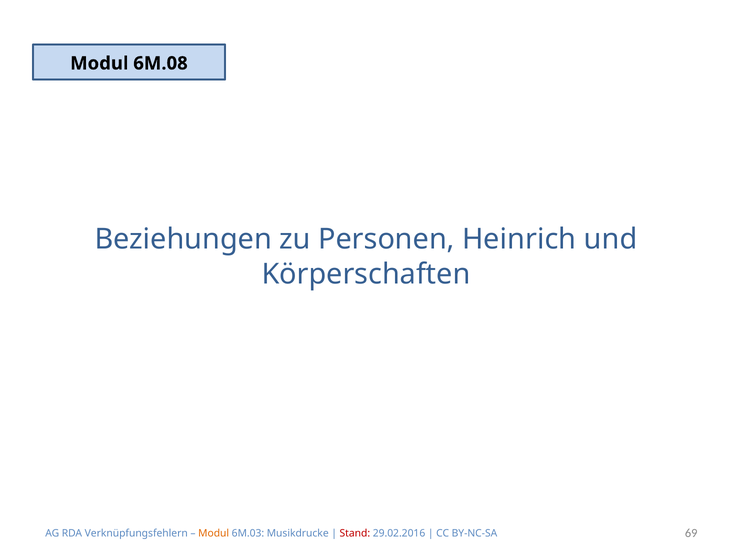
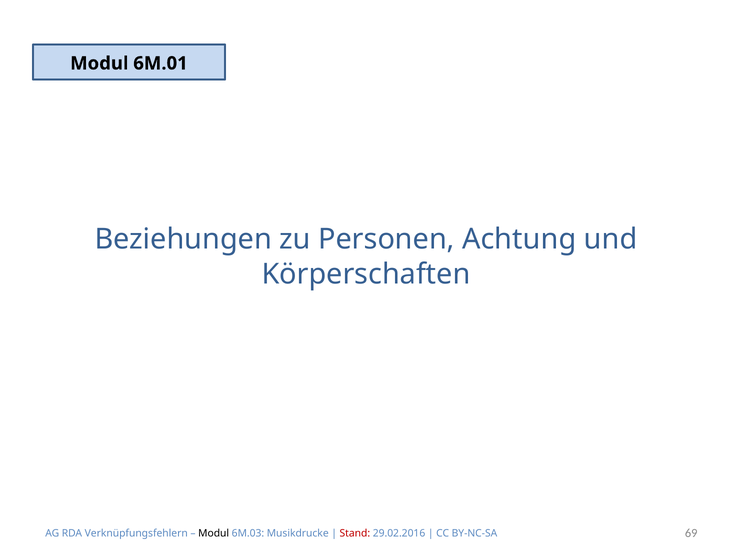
6M.08: 6M.08 -> 6M.01 (161, 63)
Heinrich: Heinrich -> Achtung (519, 239)
Modul colour: orange -> black (214, 533)
